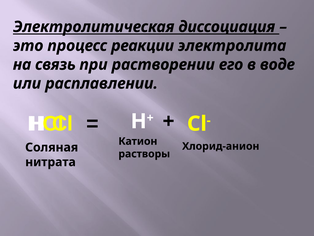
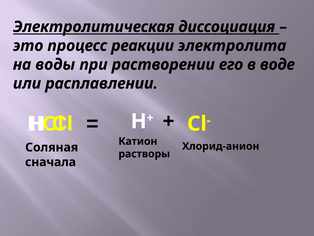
связь: связь -> воды (55, 64)
нитрата: нитрата -> сначала (51, 162)
